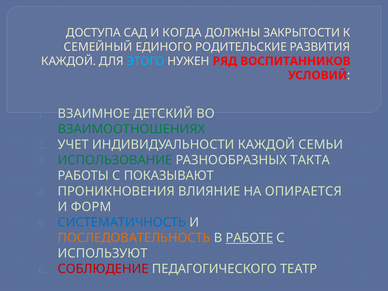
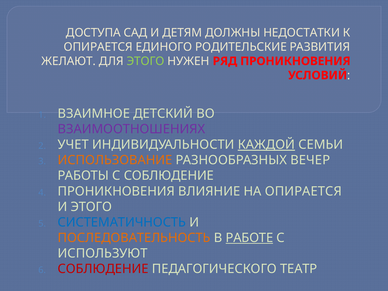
КОГДА: КОГДА -> ДЕТЯМ (182, 33)
ЗАКРЫТОСТИ: ЗАКРЫТОСТИ -> НЕДОСТАТКИ (302, 33)
СЕМЕЙНЫЙ: СЕМЕЙНЫЙ -> ОПИРАЕТСЯ (98, 47)
КАЖДОЙ: КАЖДОЙ -> ЖЕЛАЮТ (69, 61)
ЭТОГО colour: light blue -> light green (146, 61)
РЯД ВОСПИТАННИКОВ: ВОСПИТАННИКОВ -> ПРОНИКНОВЕНИЯ (295, 61)
ВЗАИМООТНОШЕНИЯХ colour: green -> purple (131, 129)
КАЖДОЙ underline: none -> present (266, 145)
ИСПОЛЬЗОВАНИЕ colour: green -> orange (115, 160)
ТАКТА: ТАКТА -> ВЕЧЕР (310, 160)
С ПОКАЗЫВАЮТ: ПОКАЗЫВАЮТ -> СОБЛЮДЕНИЕ (169, 176)
И ФОРМ: ФОРМ -> ЭТОГО (91, 207)
